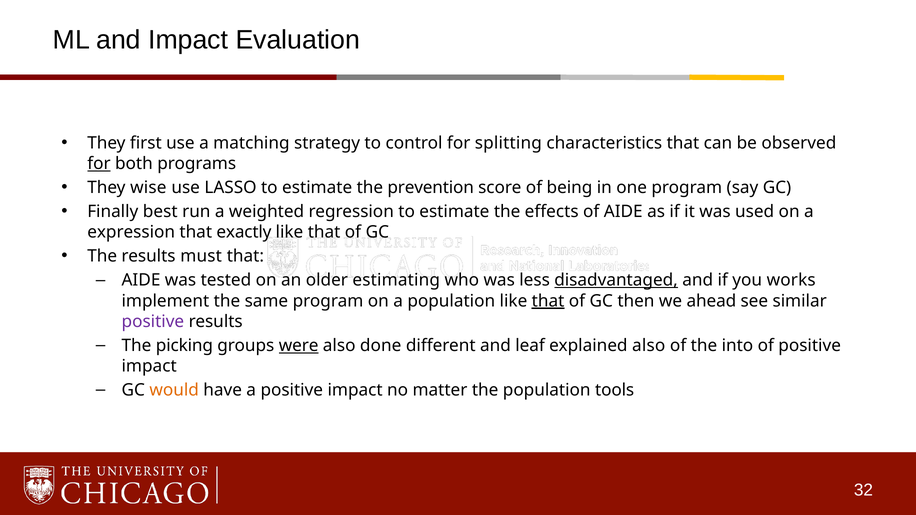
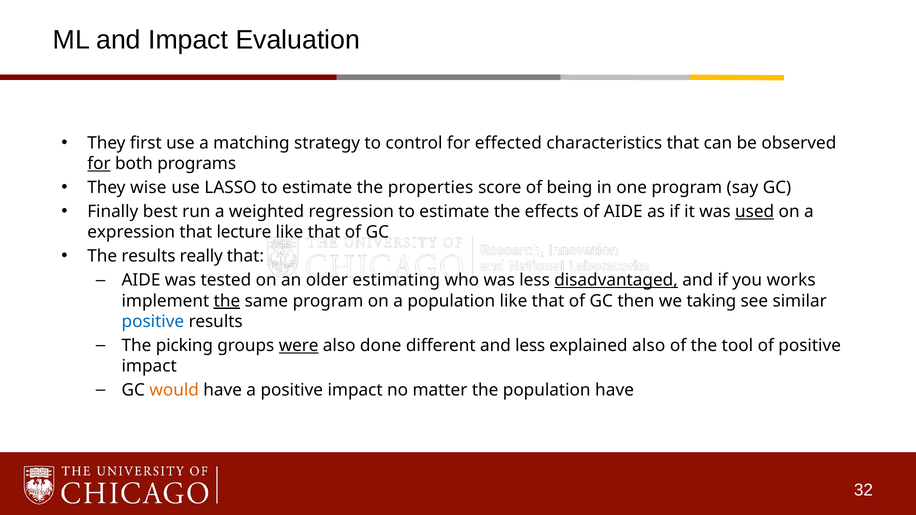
splitting: splitting -> effected (508, 143)
prevention: prevention -> properties (431, 188)
used underline: none -> present (755, 212)
exactly: exactly -> lecture (244, 232)
must: must -> really (201, 256)
the underline: none -> present (227, 301)
that underline: present -> none (548, 301)
ahead: ahead -> taking (711, 301)
positive colour: purple -> blue (153, 322)
and leaf: leaf -> less (530, 346)
into: into -> tool (737, 346)
population tools: tools -> have (615, 390)
